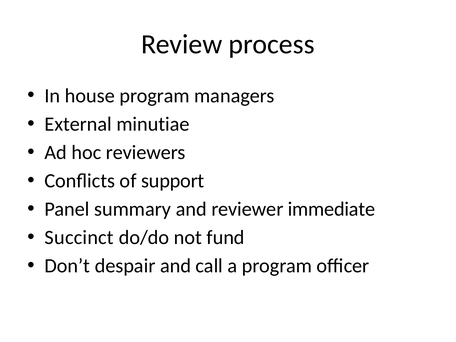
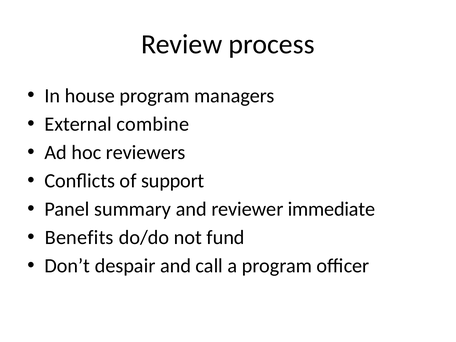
minutiae: minutiae -> combine (153, 124)
Succinct: Succinct -> Benefits (79, 238)
